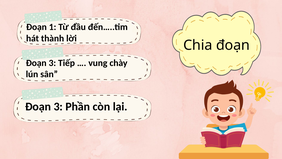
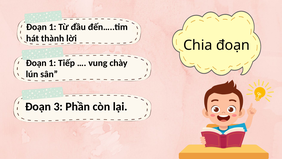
3: 3 -> 1 (52, 63)
